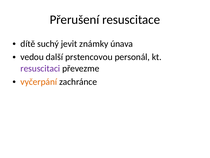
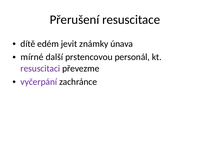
suchý: suchý -> edém (48, 44)
vedou: vedou -> mírné (32, 57)
vyčerpání colour: orange -> purple (39, 82)
